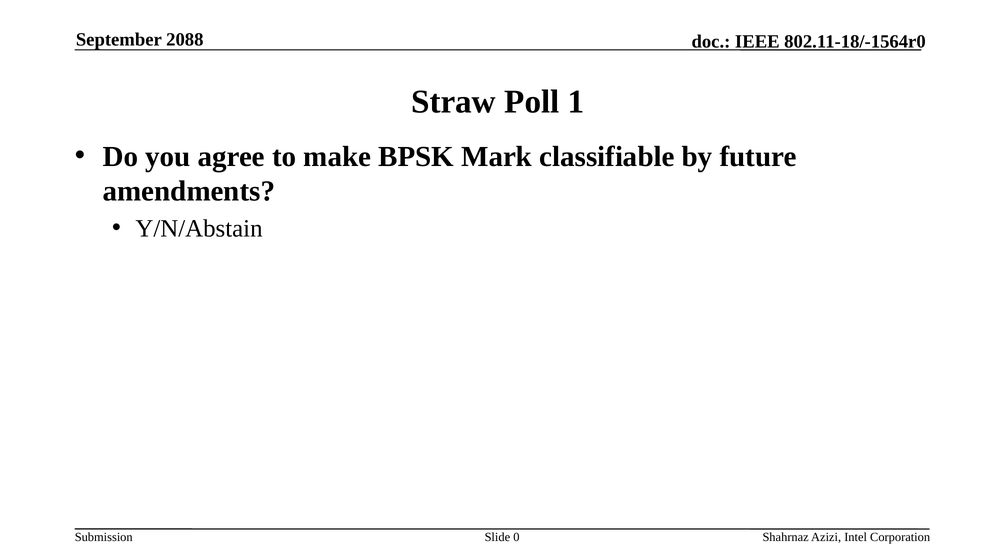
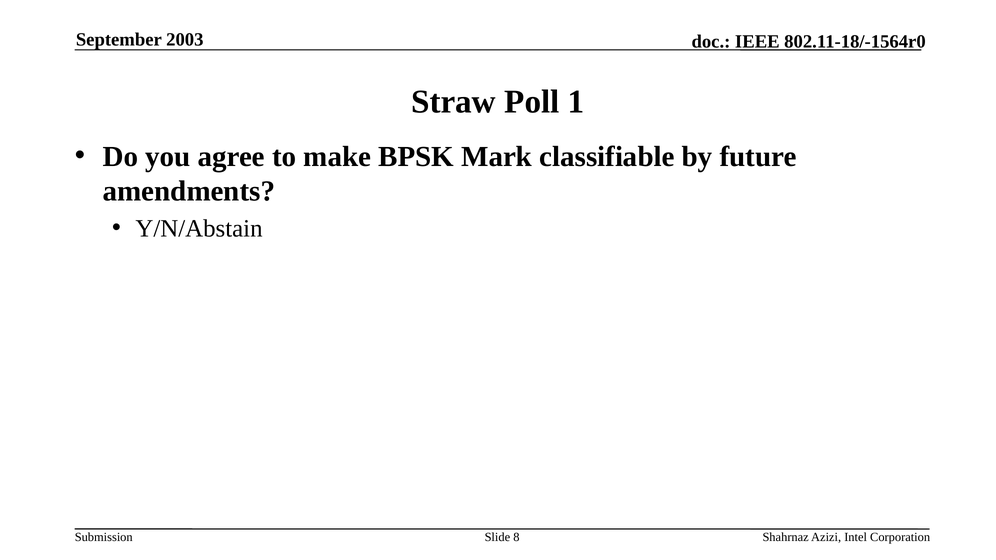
2088: 2088 -> 2003 (185, 40)
0: 0 -> 8 (516, 537)
